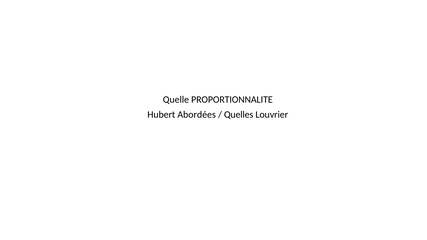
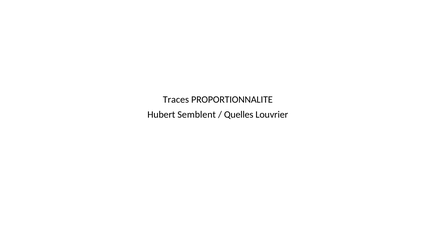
Quelle: Quelle -> Traces (176, 100)
Abordées: Abordées -> Semblent (197, 115)
